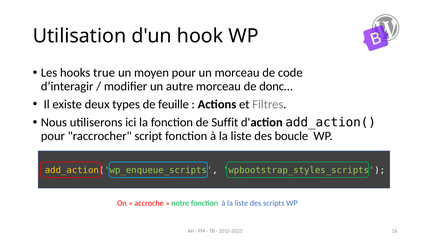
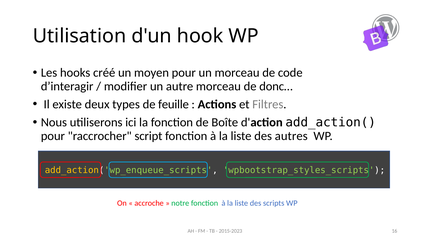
true: true -> créé (104, 73)
Suffit: Suffit -> Boîte (225, 122)
boucle: boucle -> autres (291, 136)
